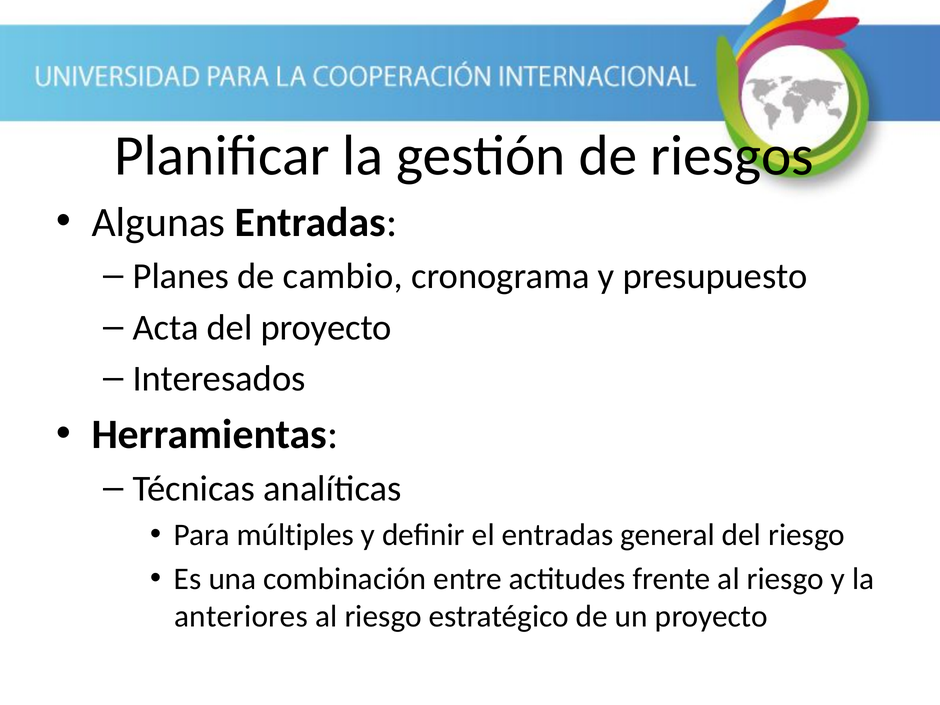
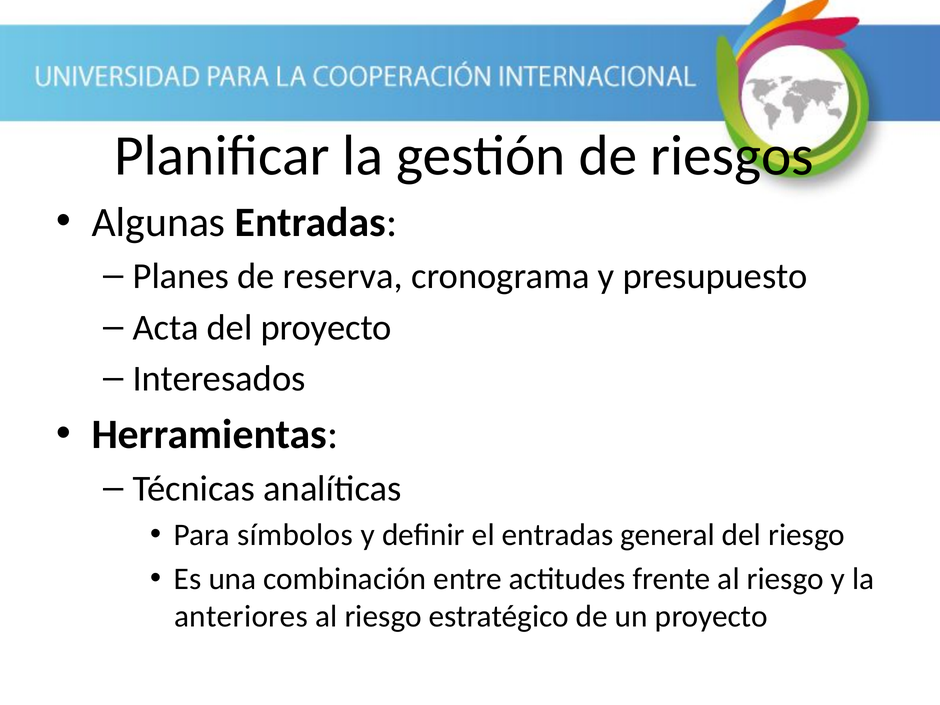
cambio: cambio -> reserva (343, 276)
múltiples: múltiples -> símbolos (295, 535)
